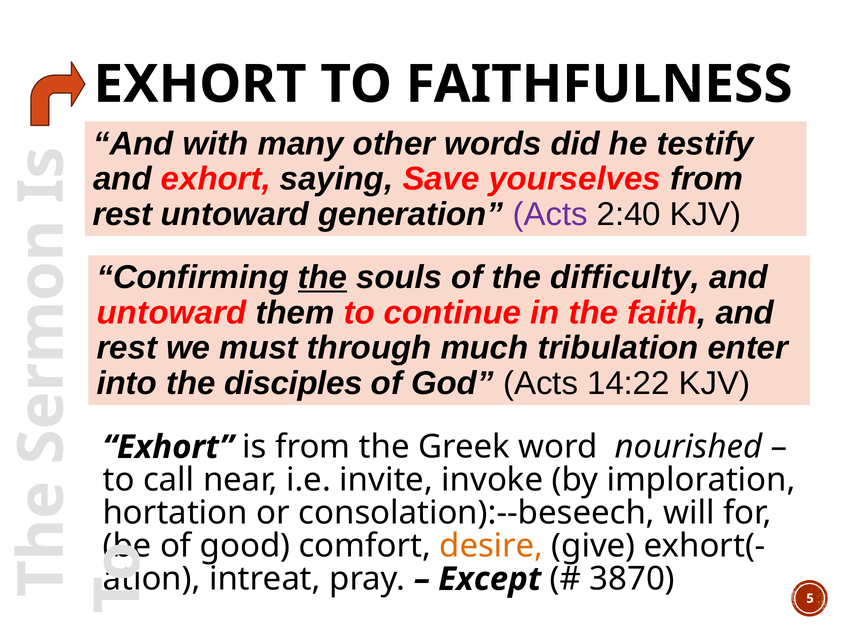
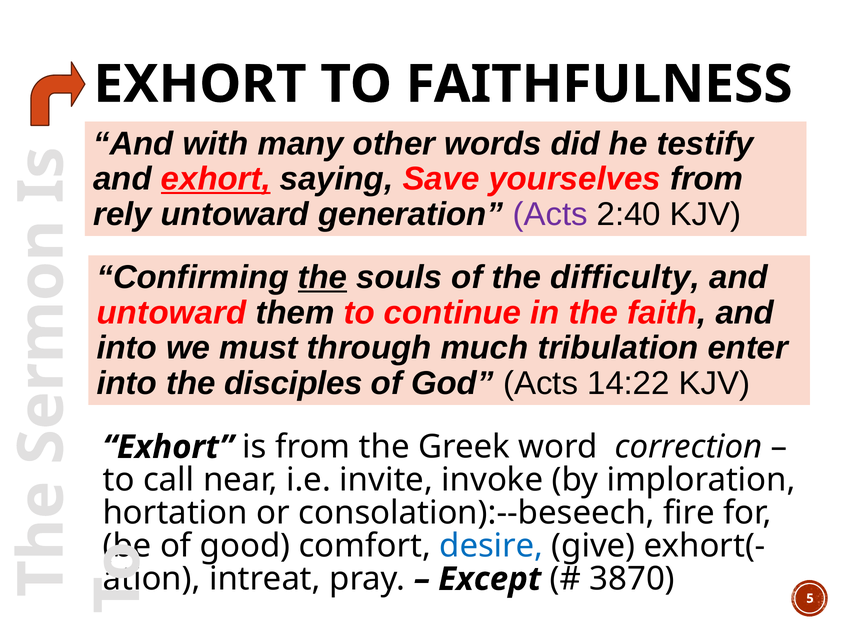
exhort underline: none -> present (216, 179)
rest: rest -> rely (122, 215)
rest: rest -> into (127, 348)
nourished: nourished -> correction (689, 448)
will: will -> fire (689, 514)
desire colour: orange -> blue (491, 547)
